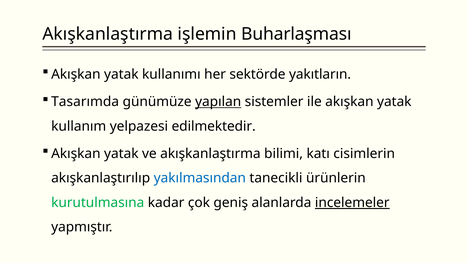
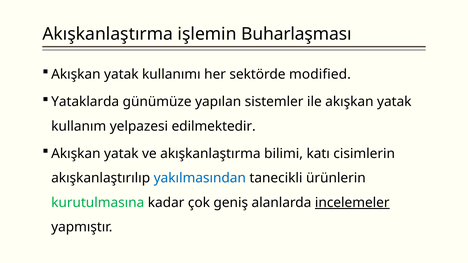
yakıtların: yakıtların -> modified (320, 74)
Tasarımda: Tasarımda -> Yataklarda (85, 102)
yapılan underline: present -> none (218, 102)
